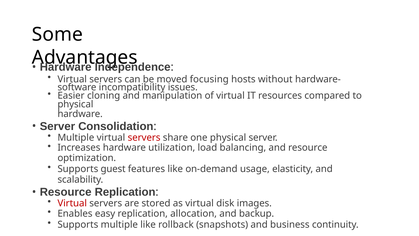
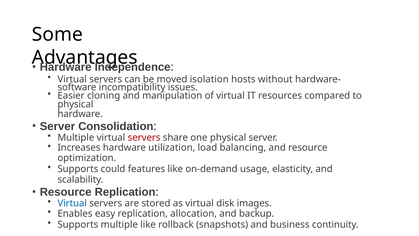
focusing: focusing -> isolation (209, 79)
guest: guest -> could (113, 169)
Virtual colour: red -> blue (72, 203)
